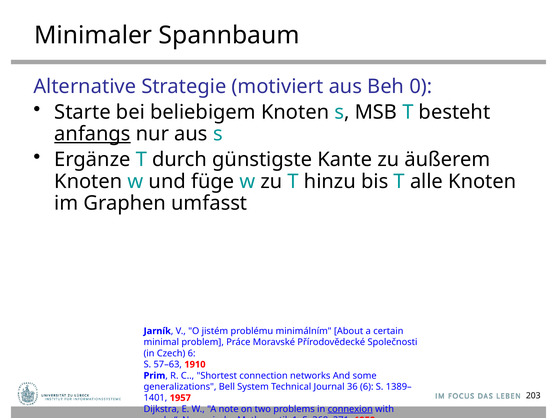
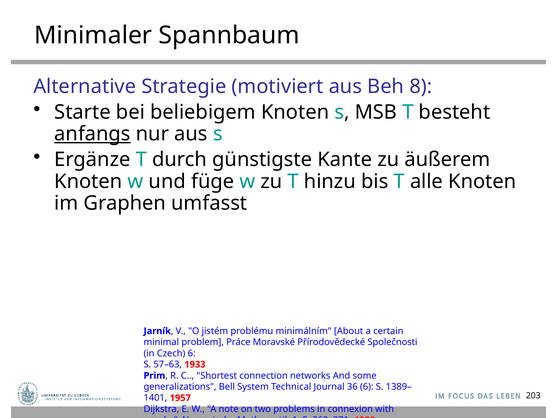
0: 0 -> 8 (421, 86)
1910: 1910 -> 1933 (195, 364)
connexion underline: present -> none (350, 409)
